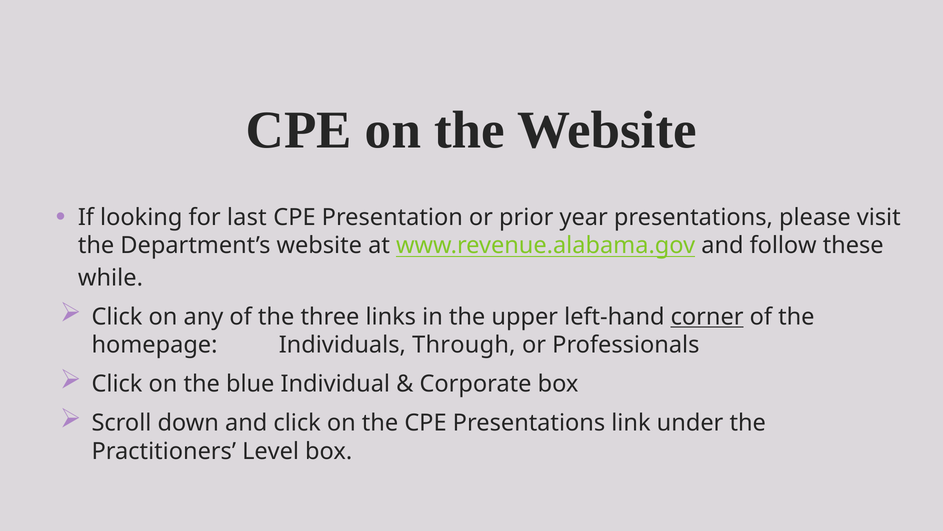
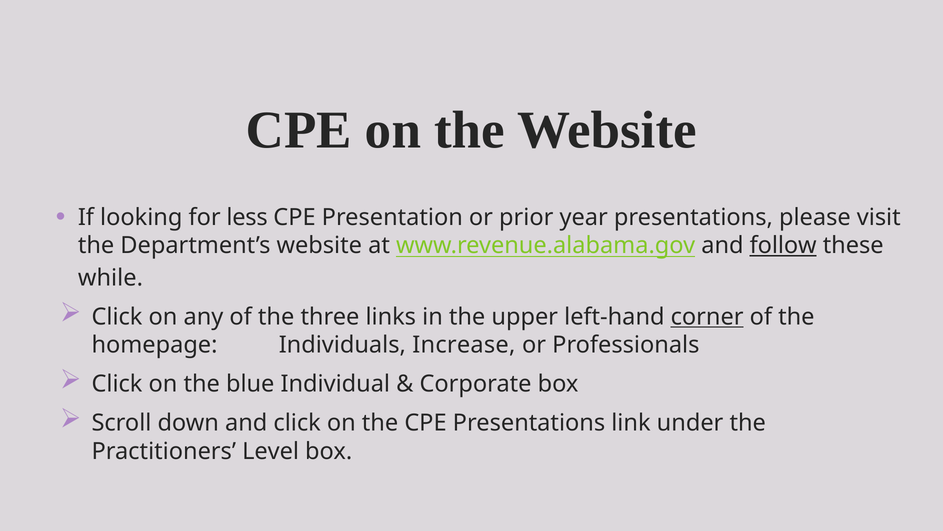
last: last -> less (247, 217)
follow underline: none -> present (783, 245)
Through: Through -> Increase (464, 345)
